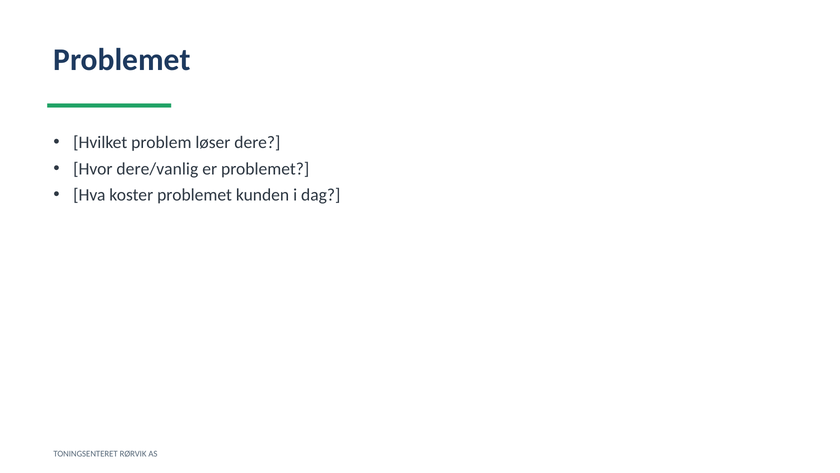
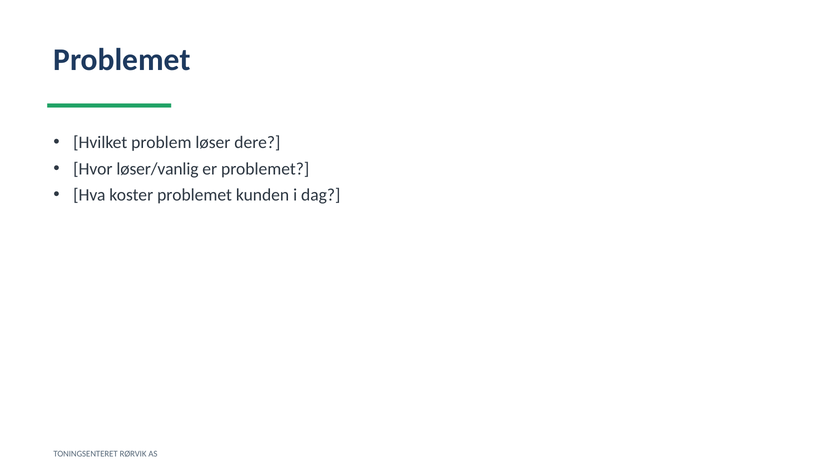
dere/vanlig: dere/vanlig -> løser/vanlig (157, 169)
